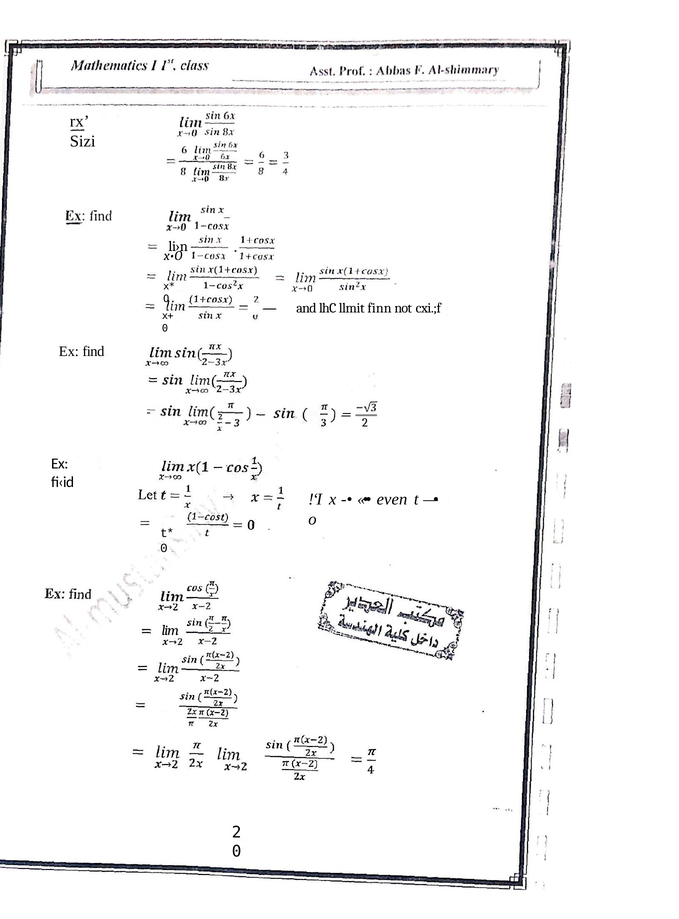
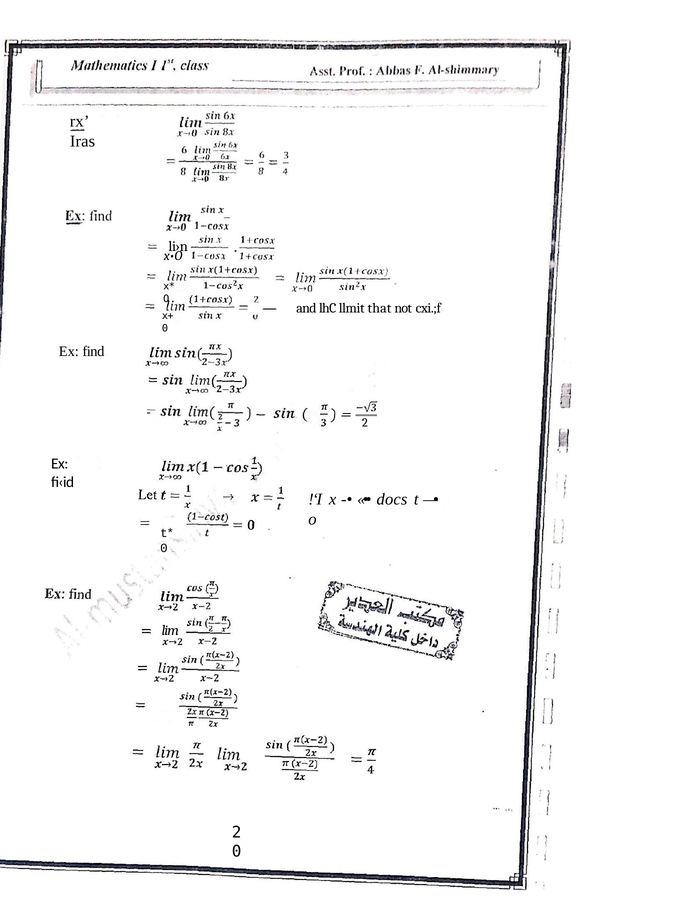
Sizi: Sizi -> Iras (83, 141)
finn: finn -> that (379, 308)
even: even -> docs (392, 499)
